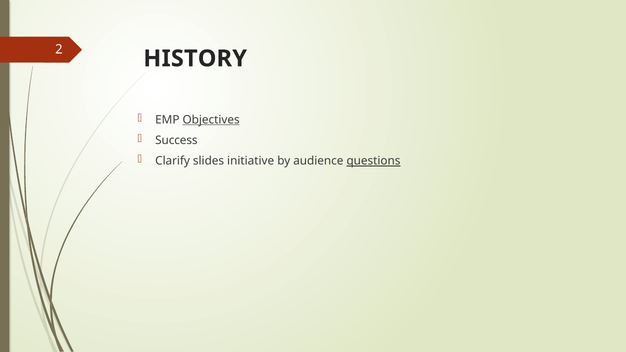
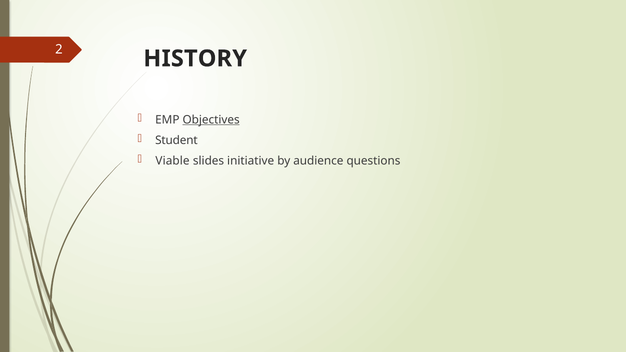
Success: Success -> Student (176, 140)
Clarify: Clarify -> Viable (173, 161)
questions underline: present -> none (373, 161)
